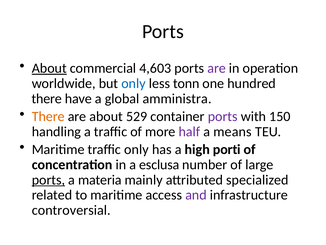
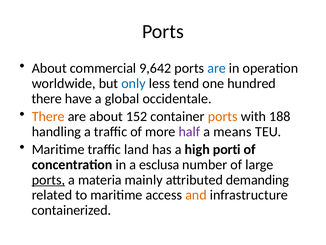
About underline: present -> none (49, 68)
4,603: 4,603 -> 9,642 (155, 68)
are colour: purple -> blue (217, 68)
tonn: tonn -> tend (186, 83)
amministra: amministra -> occidentale (177, 98)
529: 529 -> 152 (137, 116)
ports colour: purple -> orange (223, 116)
150: 150 -> 188 (280, 116)
traffic only: only -> land (136, 149)
specialized: specialized -> demanding (257, 179)
and colour: purple -> orange (196, 195)
controversial: controversial -> containerized (71, 210)
